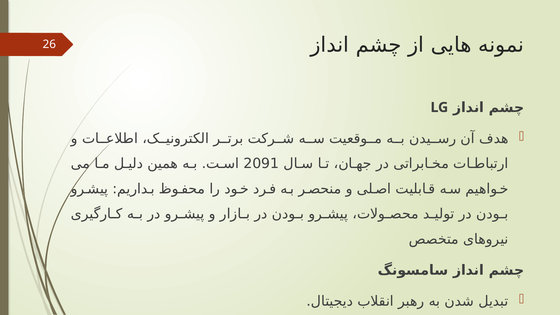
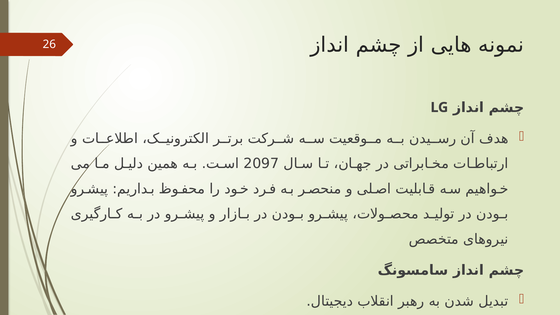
2091: 2091 -> 2097 (261, 164)
